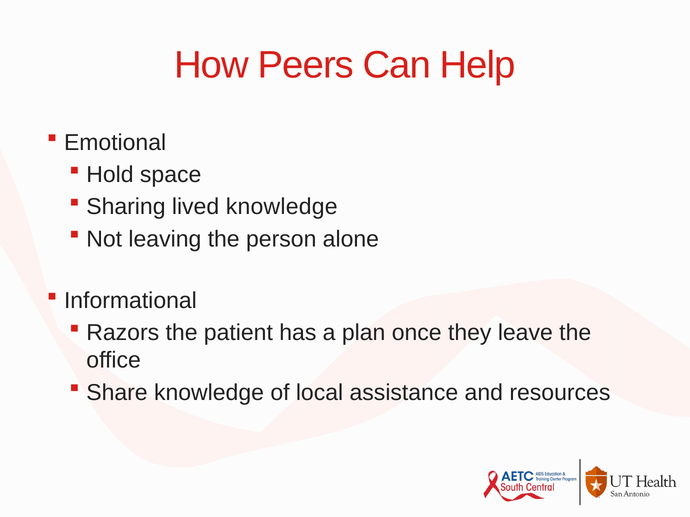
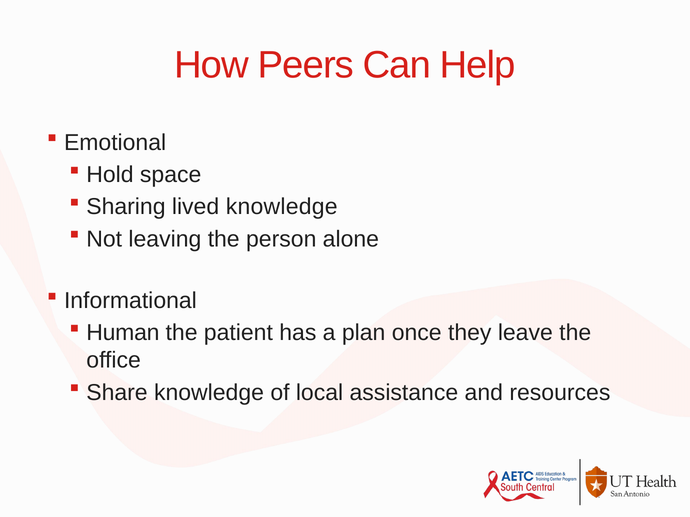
Razors: Razors -> Human (123, 333)
